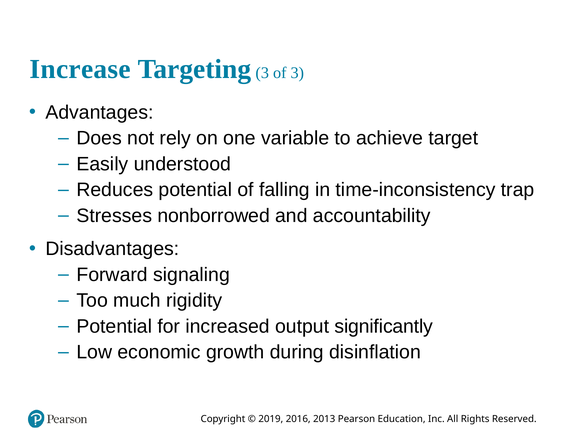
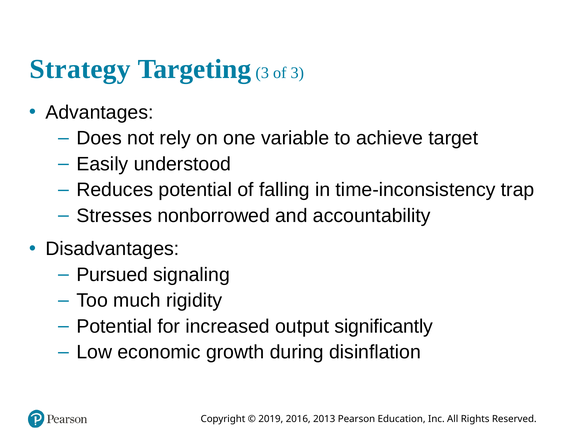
Increase: Increase -> Strategy (80, 69)
Forward: Forward -> Pursued (112, 275)
